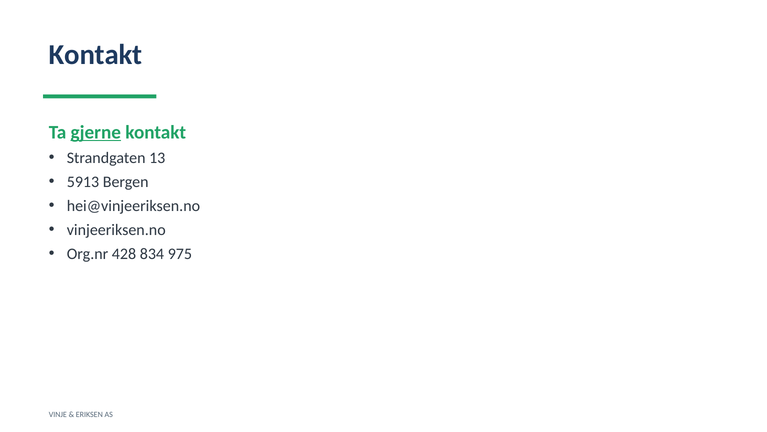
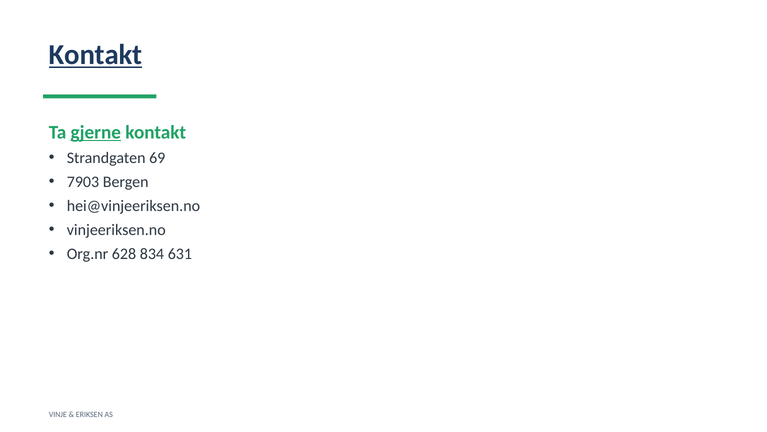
Kontakt underline: none -> present (96, 55)
13: 13 -> 69 (157, 158)
5913: 5913 -> 7903 (83, 182)
428: 428 -> 628 (124, 254)
975: 975 -> 631 (180, 254)
